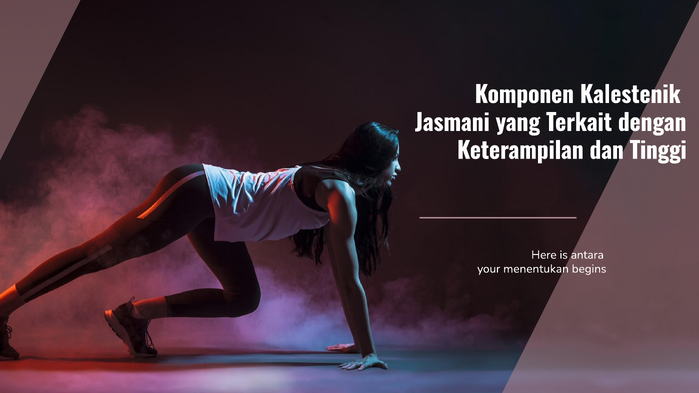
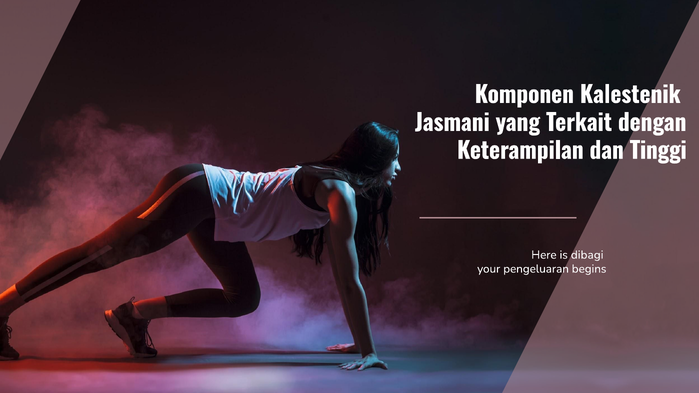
antara: antara -> dibagi (587, 255)
menentukan: menentukan -> pengeluaran (536, 269)
